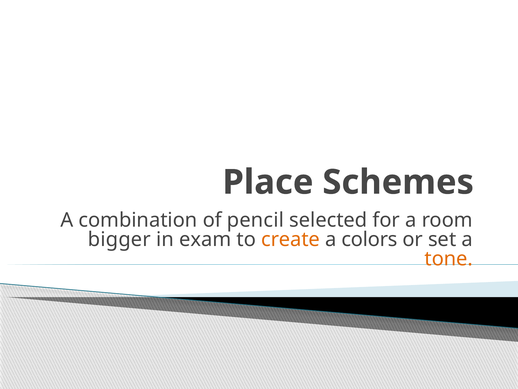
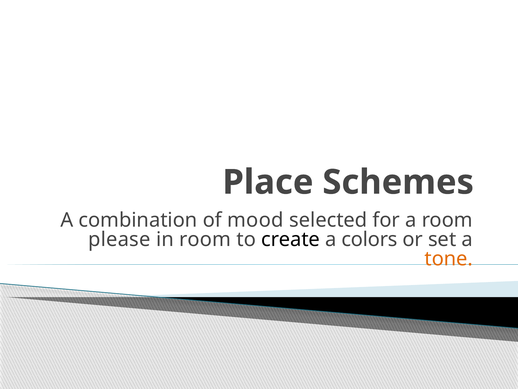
pencil: pencil -> mood (255, 220)
bigger: bigger -> please (119, 239)
in exam: exam -> room (205, 239)
create colour: orange -> black (291, 239)
